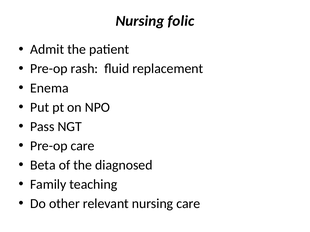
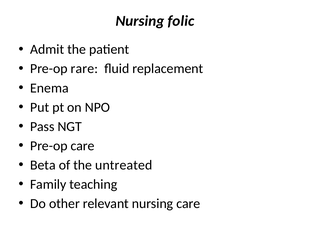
rash: rash -> rare (84, 69)
diagnosed: diagnosed -> untreated (124, 165)
